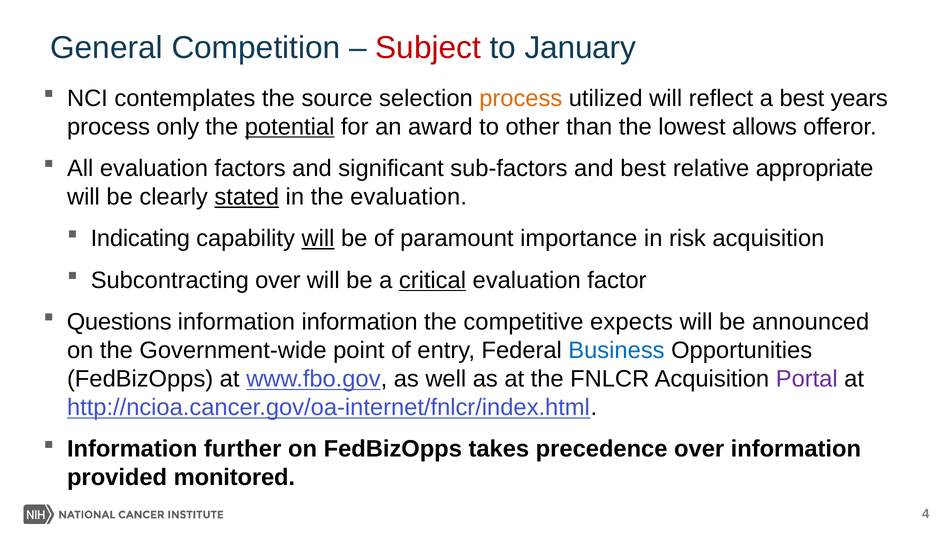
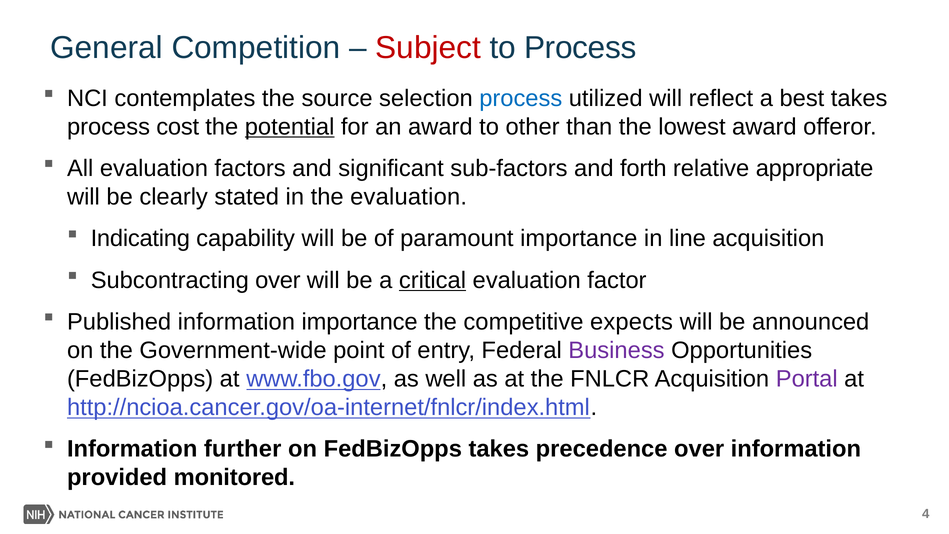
to January: January -> Process (580, 48)
process colour: orange -> blue (521, 98)
best years: years -> takes (859, 98)
only: only -> cost (178, 127)
lowest allows: allows -> award (764, 127)
and best: best -> forth (643, 168)
stated underline: present -> none (247, 197)
will underline: present -> none (318, 239)
risk: risk -> line (687, 239)
Questions: Questions -> Published (119, 322)
information information: information -> importance (360, 322)
Business colour: blue -> purple (616, 350)
